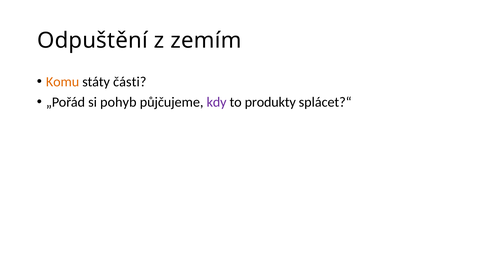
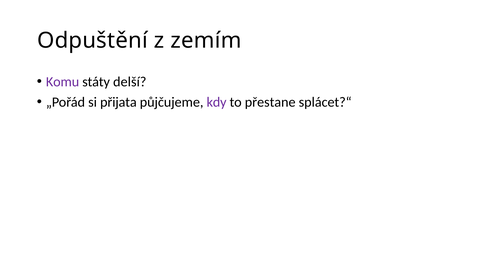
Komu colour: orange -> purple (63, 82)
části: části -> delší (130, 82)
pohyb: pohyb -> přijata (118, 102)
produkty: produkty -> přestane (270, 102)
